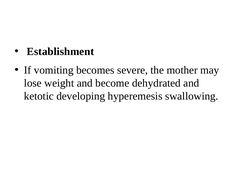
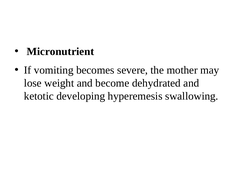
Establishment: Establishment -> Micronutrient (60, 52)
